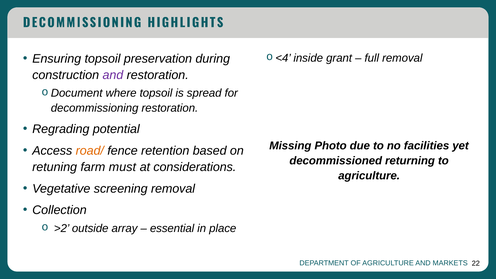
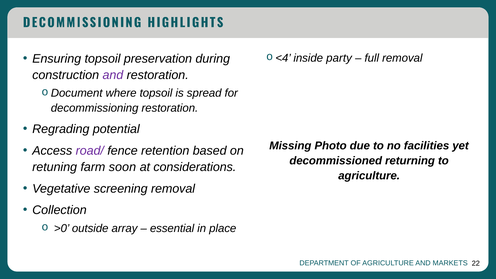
grant: grant -> party (339, 58)
road/ colour: orange -> purple (90, 151)
must: must -> soon (122, 167)
>2: >2 -> >0 (62, 228)
